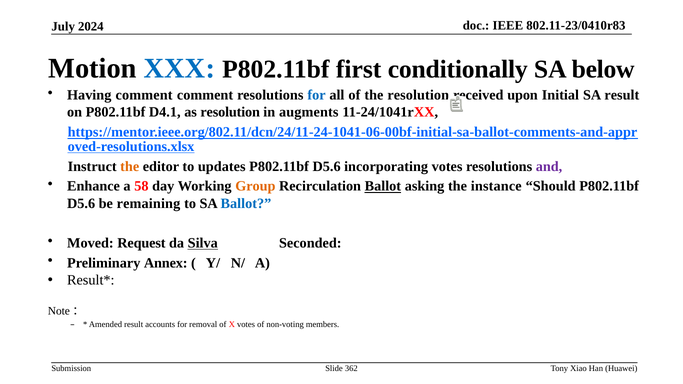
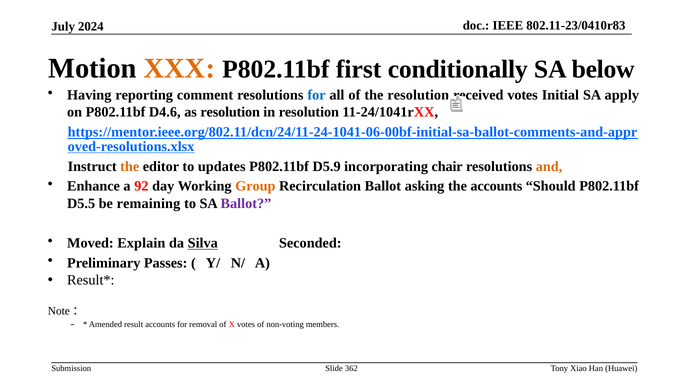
XXX colour: blue -> orange (179, 69)
Having comment: comment -> reporting (144, 95)
received upon: upon -> votes (523, 95)
SA result: result -> apply (622, 95)
D4.1: D4.1 -> D4.6 (165, 112)
in augments: augments -> resolution (309, 112)
D5.6: D5.6 -> D5.9 (327, 166)
incorporating votes: votes -> chair (447, 166)
and colour: purple -> orange (549, 166)
58: 58 -> 92 (141, 186)
Ballot underline: present -> none (383, 186)
the instance: instance -> accounts (496, 186)
D5.6: D5.6 -> D5.5 (81, 203)
Ballot colour: blue -> purple (246, 203)
Request: Request -> Explain (141, 243)
Annex: Annex -> Passes (166, 263)
